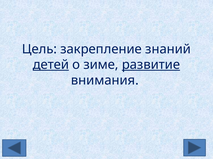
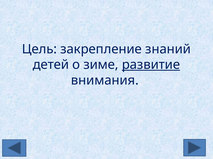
детей underline: present -> none (51, 65)
